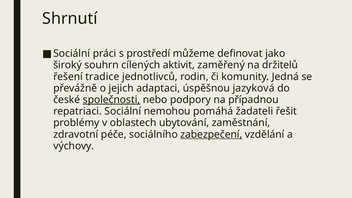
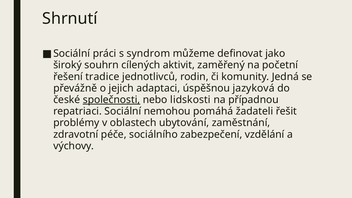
prostředí: prostředí -> syndrom (148, 53)
držitelů: držitelů -> početní (280, 65)
podpory: podpory -> lidskosti (190, 100)
zabezpečení underline: present -> none (211, 134)
